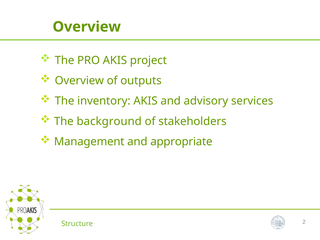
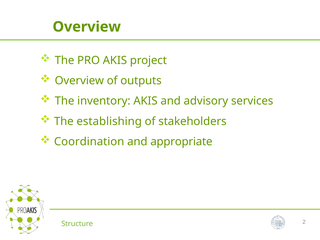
background: background -> establishing (109, 121)
Management: Management -> Coordination (89, 142)
